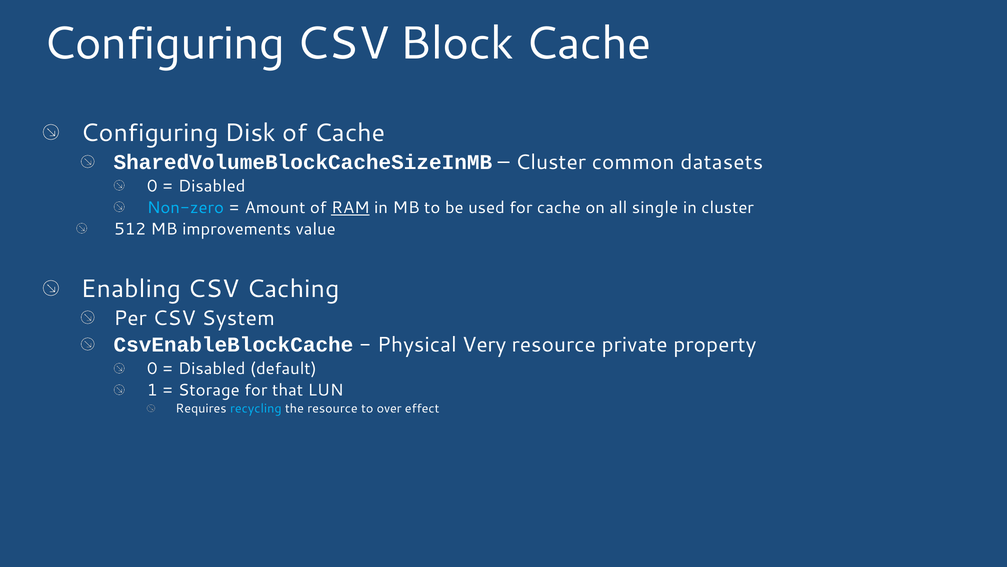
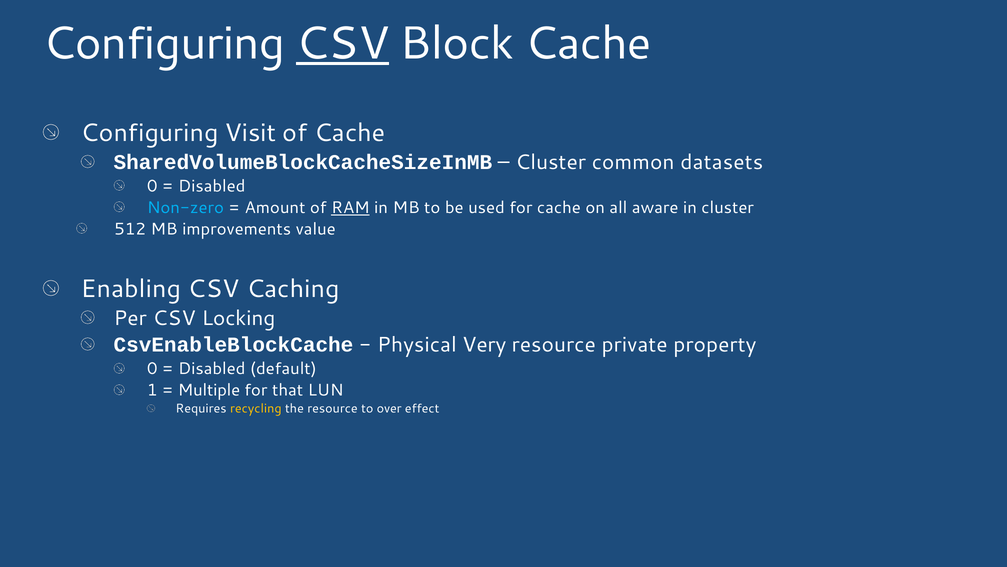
CSV underline: none -> present (343, 44)
Disk: Disk -> Visit (251, 133)
single: single -> aware (655, 207)
System: System -> Locking (238, 318)
Storage: Storage -> Multiple (209, 390)
recycling colour: light blue -> yellow (256, 408)
